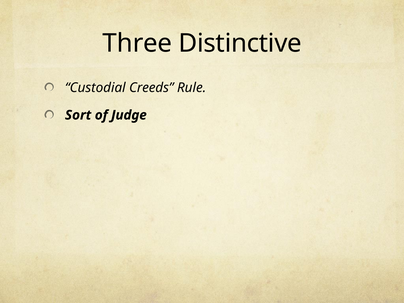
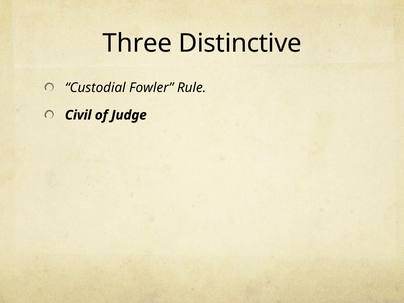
Creeds: Creeds -> Fowler (151, 88)
Sort: Sort -> Civil (78, 115)
